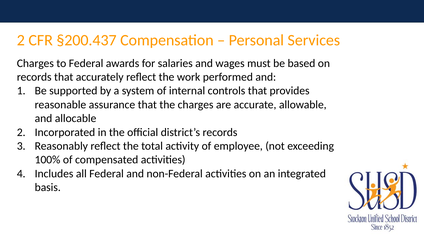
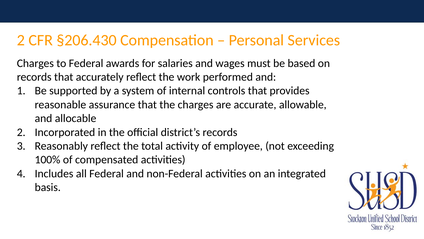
§200.437: §200.437 -> §206.430 (87, 40)
